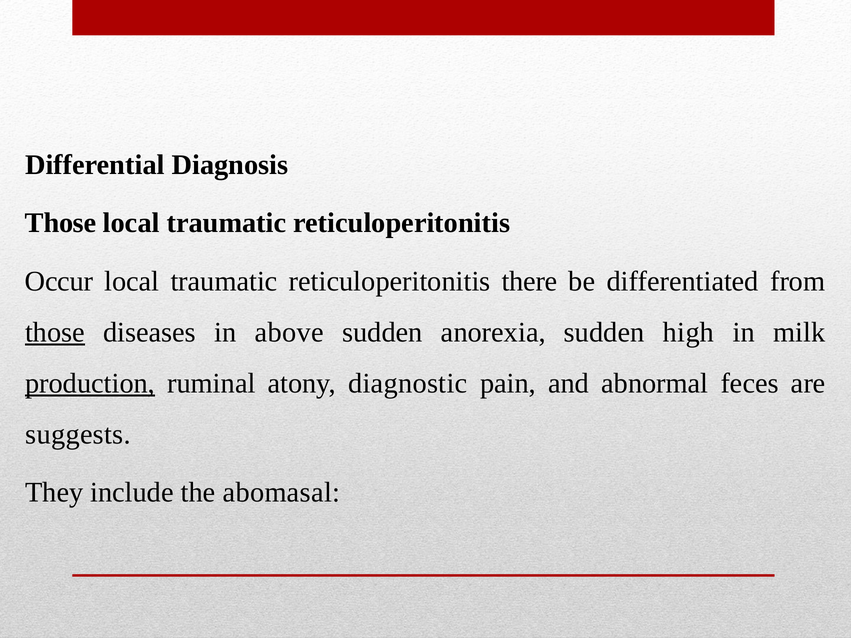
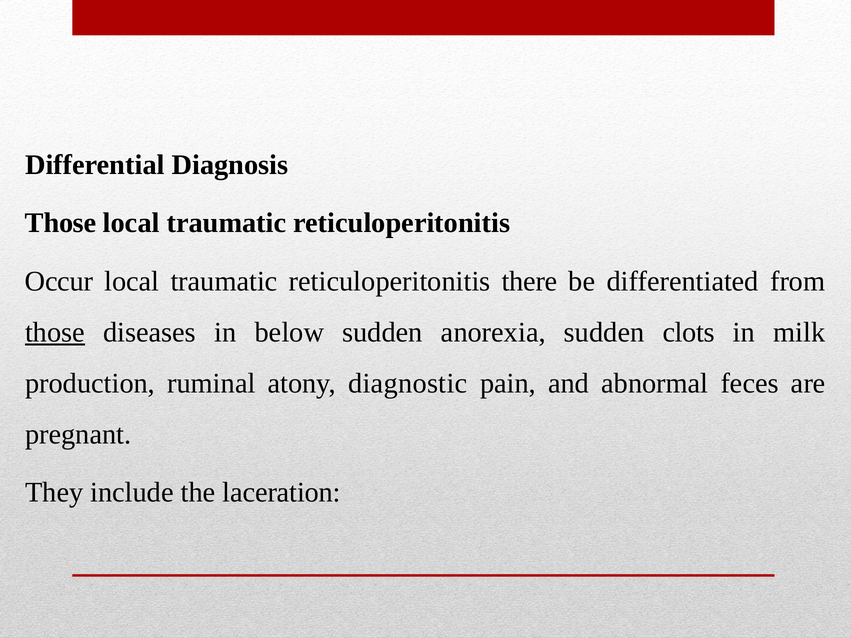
above: above -> below (289, 332)
high: high -> clots (689, 332)
production underline: present -> none (90, 383)
suggests: suggests -> pregnant (78, 434)
abomasal: abomasal -> laceration (282, 493)
